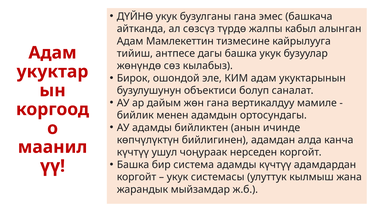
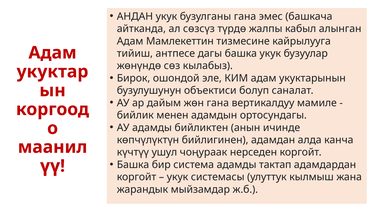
ДҮЙНӨ: ДҮЙНӨ -> АНДАН (135, 16)
адамды күчтүү: күчтүү -> тактап (275, 165)
